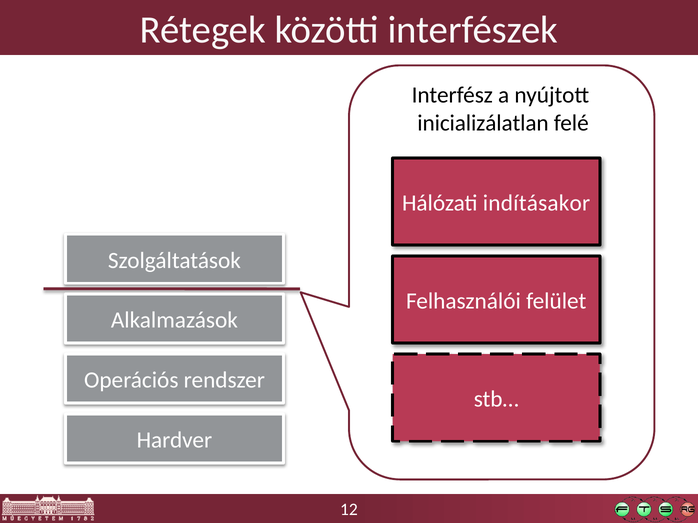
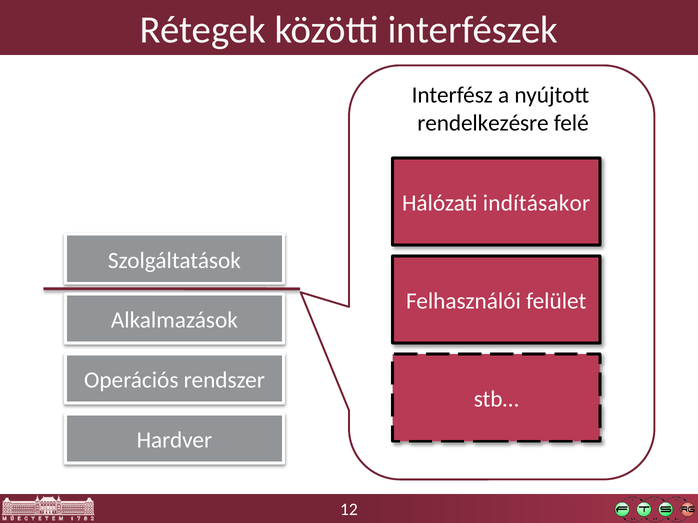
inicializálatlan: inicializálatlan -> rendelkezésre (483, 123)
